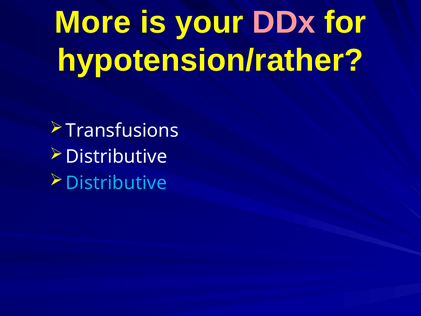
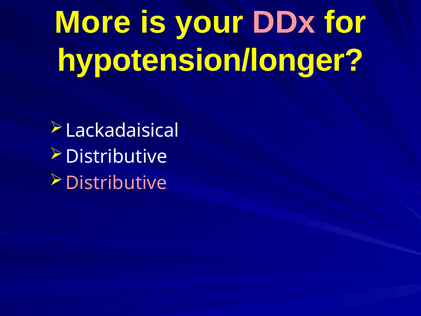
hypotension/rather: hypotension/rather -> hypotension/longer (210, 60)
Transfusions: Transfusions -> Lackadaisical (122, 130)
Distributive colour: light blue -> pink (116, 183)
